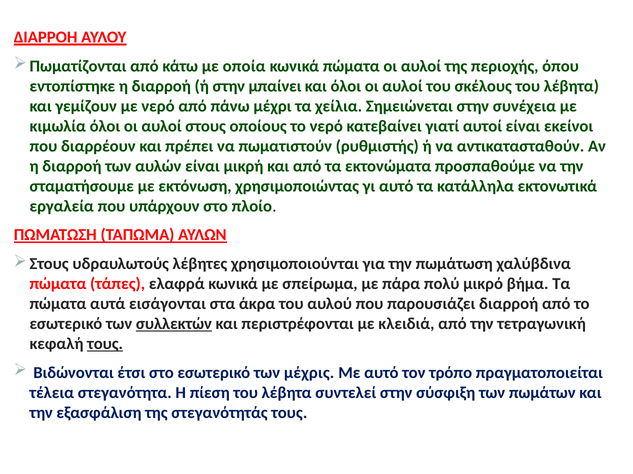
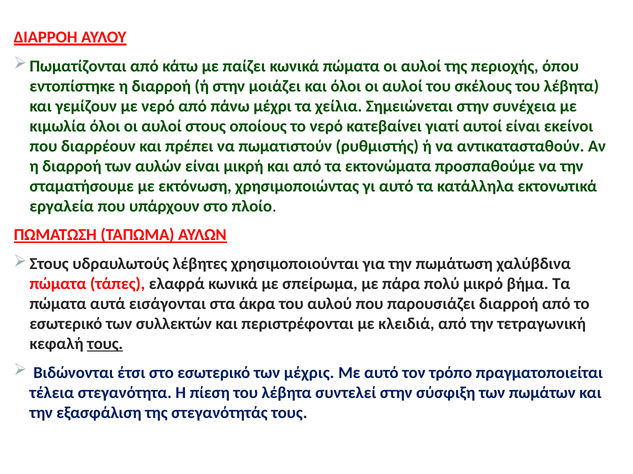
οποία: οποία -> παίζει (244, 66)
μπαίνει: μπαίνει -> μοιάζει (275, 86)
συλλεκτών underline: present -> none (174, 324)
